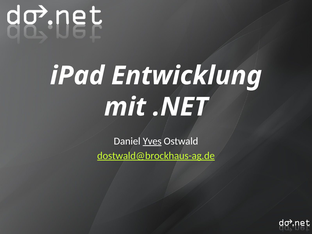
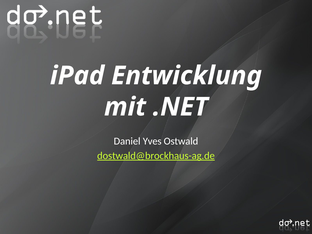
Yves underline: present -> none (152, 141)
